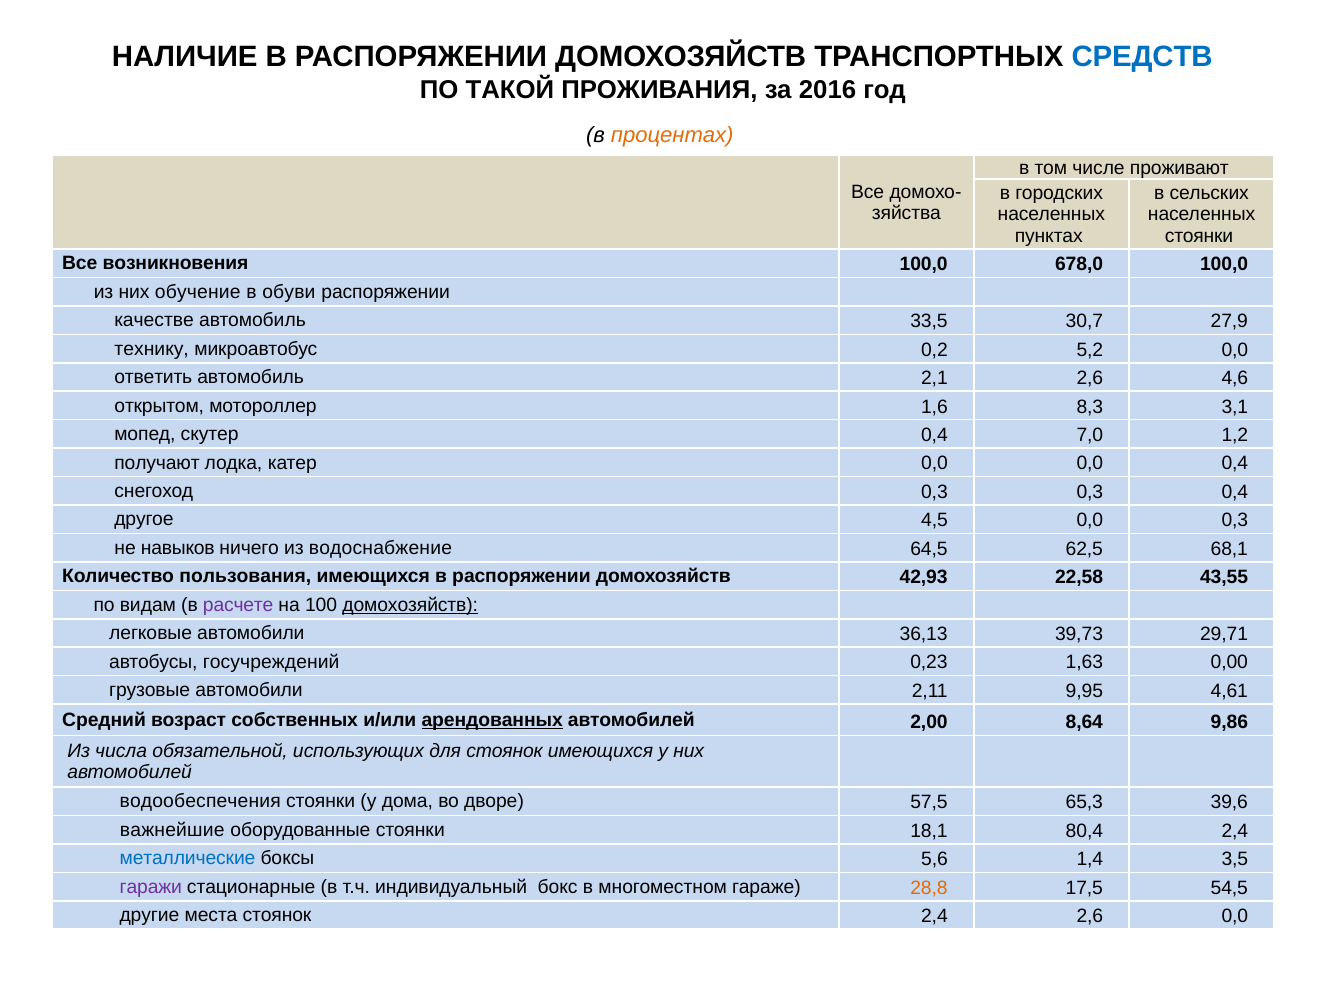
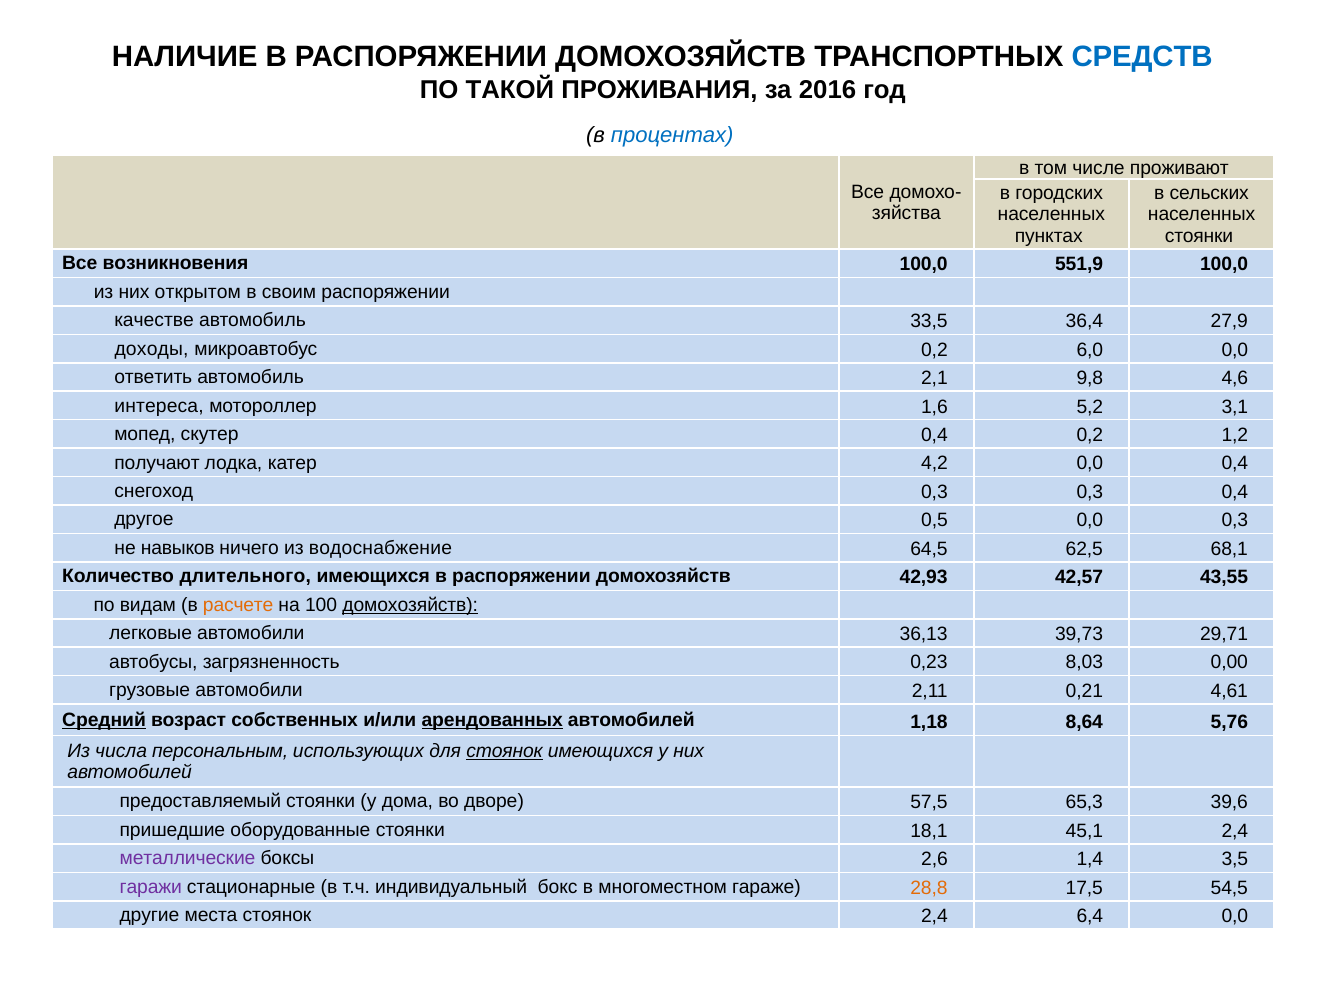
процентах colour: orange -> blue (672, 135)
678,0: 678,0 -> 551,9 (1079, 265)
обучение: обучение -> открытом (198, 292)
обуви: обуви -> своим (289, 292)
30,7: 30,7 -> 36,4 (1084, 322)
технику: технику -> доходы (152, 349)
5,2: 5,2 -> 6,0 (1090, 350)
2,1 2,6: 2,6 -> 9,8 (1090, 378)
открытом: открытом -> интереса (159, 406)
8,3: 8,3 -> 5,2 (1090, 407)
0,4 7,0: 7,0 -> 0,2 (1090, 435)
катер 0,0: 0,0 -> 4,2 (935, 464)
4,5: 4,5 -> 0,5 (935, 521)
пользования: пользования -> длительного (245, 577)
22,58: 22,58 -> 42,57 (1079, 578)
расчете colour: purple -> orange (238, 605)
госучреждений: госучреждений -> загрязненность (271, 662)
1,63: 1,63 -> 8,03 (1084, 663)
9,95: 9,95 -> 0,21 (1084, 691)
Средний underline: none -> present (104, 720)
2,00: 2,00 -> 1,18 (929, 723)
9,86: 9,86 -> 5,76 (1229, 723)
обязательной: обязательной -> персональным (220, 751)
стоянок underline: none -> present (505, 751)
водообеспечения: водообеспечения -> предоставляемый (200, 802)
важнейшие: важнейшие -> пришедшие (172, 830)
80,4: 80,4 -> 45,1 (1084, 831)
металлические colour: blue -> purple (188, 859)
5,6: 5,6 -> 2,6 (935, 860)
2,4 2,6: 2,6 -> 6,4 (1090, 917)
